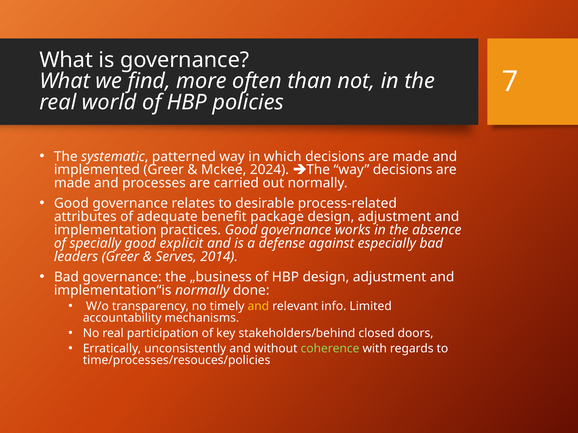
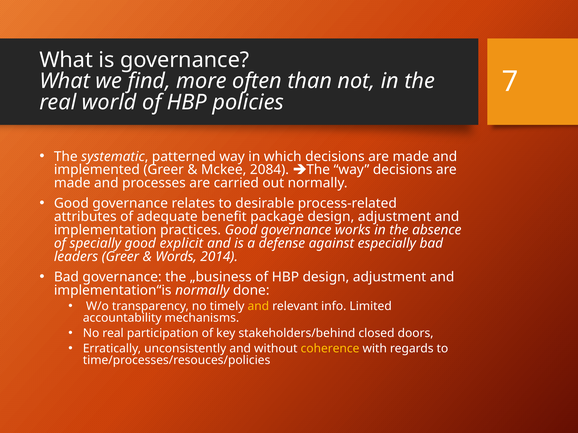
2024: 2024 -> 2084 (269, 170)
Serves: Serves -> Words (176, 257)
coherence colour: light green -> yellow (330, 349)
